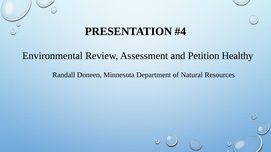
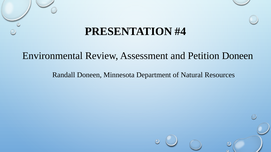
Petition Healthy: Healthy -> Doneen (237, 56)
